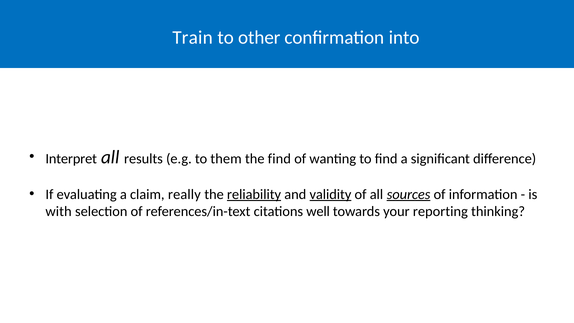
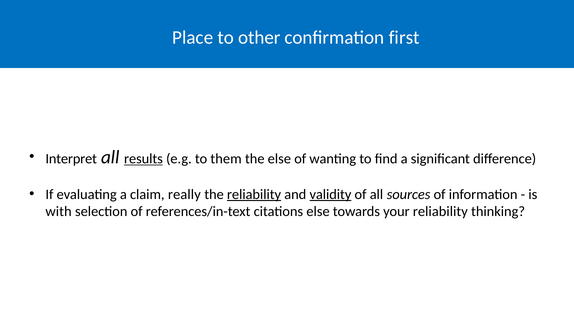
Train: Train -> Place (193, 38)
into: into -> first (404, 38)
results underline: none -> present (143, 159)
the find: find -> else (279, 159)
sources underline: present -> none (409, 194)
citations well: well -> else (318, 211)
your reporting: reporting -> reliability (440, 211)
